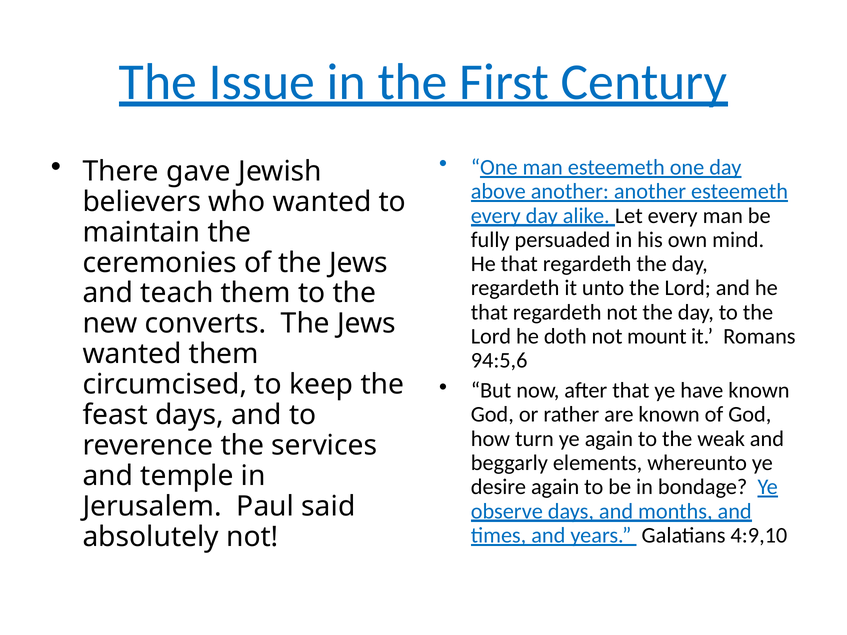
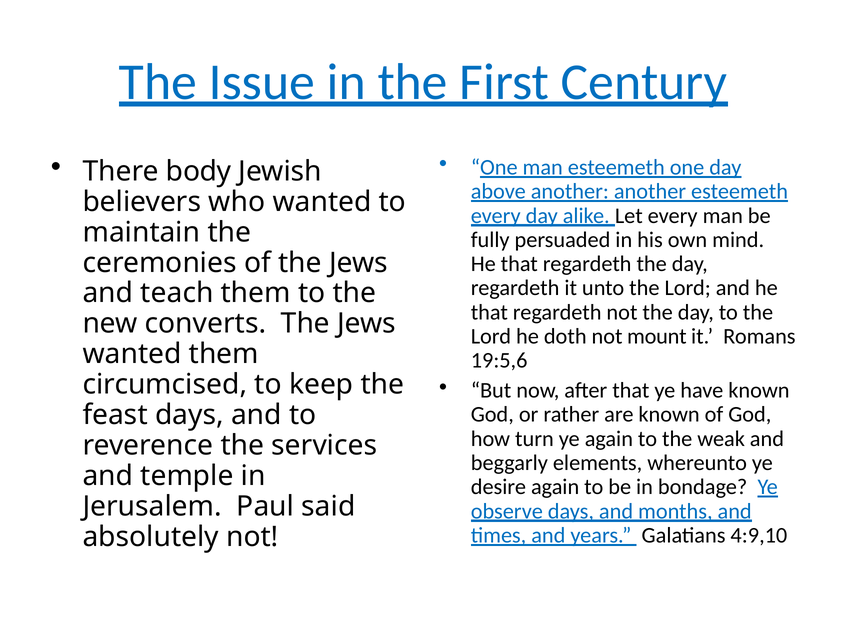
gave: gave -> body (199, 171)
94:5,6: 94:5,6 -> 19:5,6 (499, 361)
